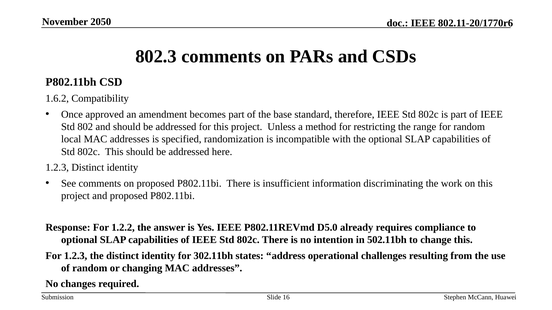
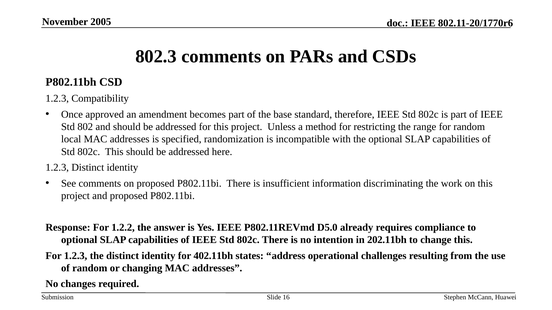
2050: 2050 -> 2005 (101, 22)
1.6.2: 1.6.2 -> 1.2.3 (57, 99)
502.11bh: 502.11bh -> 202.11bh (387, 240)
302.11bh: 302.11bh -> 402.11bh (213, 256)
